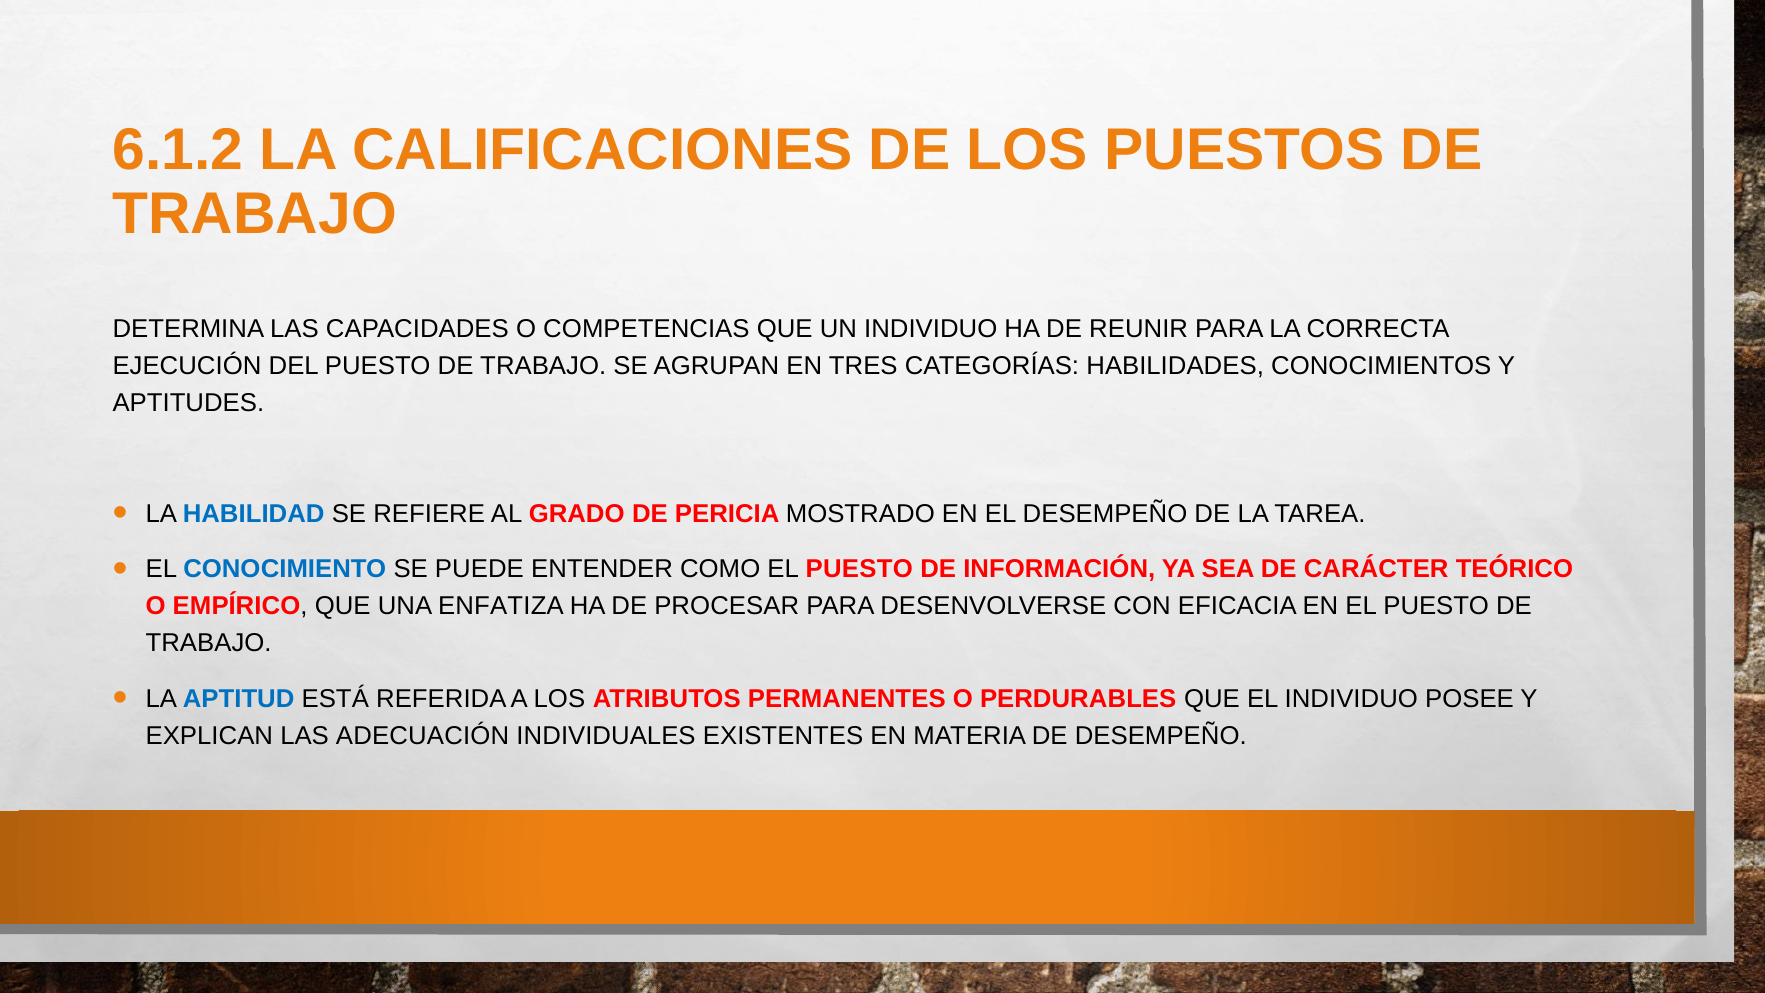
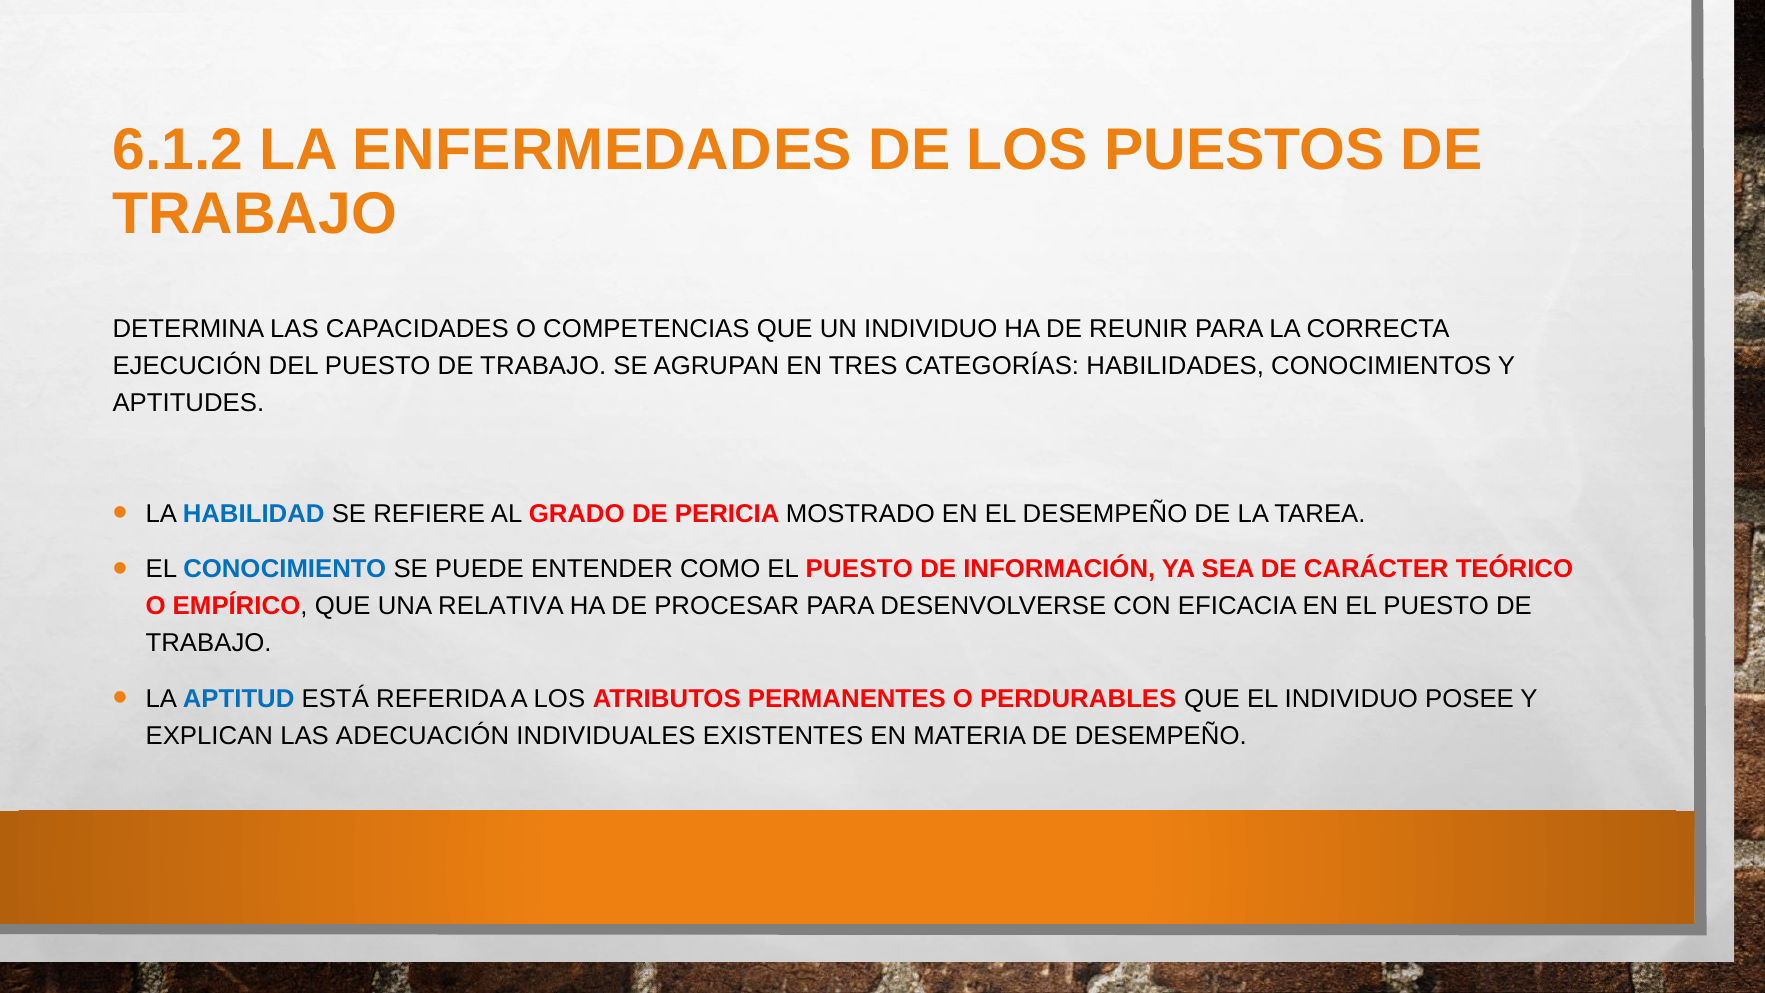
CALIFICACIONES: CALIFICACIONES -> ENFERMEDADES (602, 150)
ENFATIZA: ENFATIZA -> RELATIVA (501, 606)
